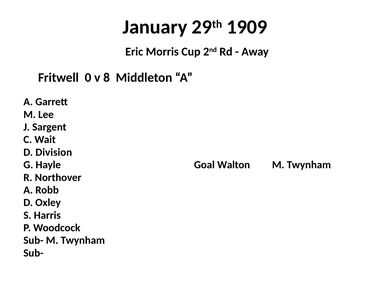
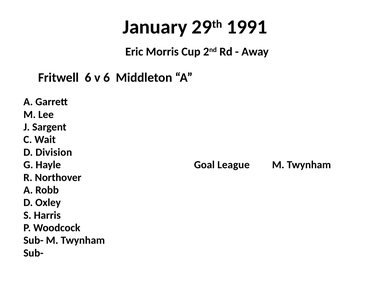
1909: 1909 -> 1991 (247, 27)
Fritwell 0: 0 -> 6 (88, 78)
v 8: 8 -> 6 (107, 78)
Walton: Walton -> League (234, 165)
